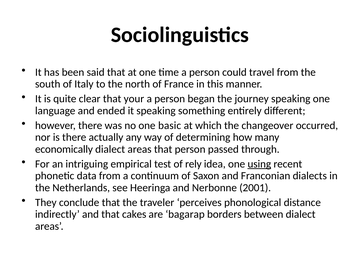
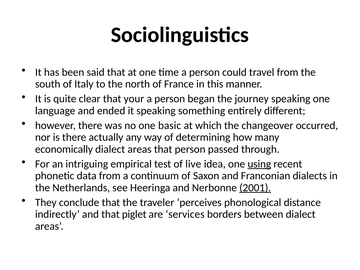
rely: rely -> live (193, 164)
2001 underline: none -> present (255, 188)
cakes: cakes -> piglet (134, 214)
bagarap: bagarap -> services (185, 214)
